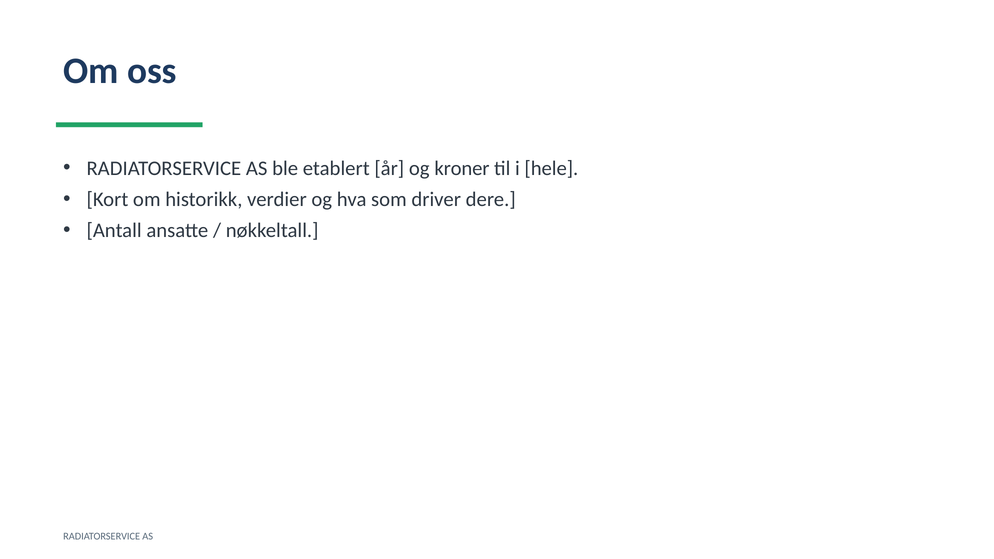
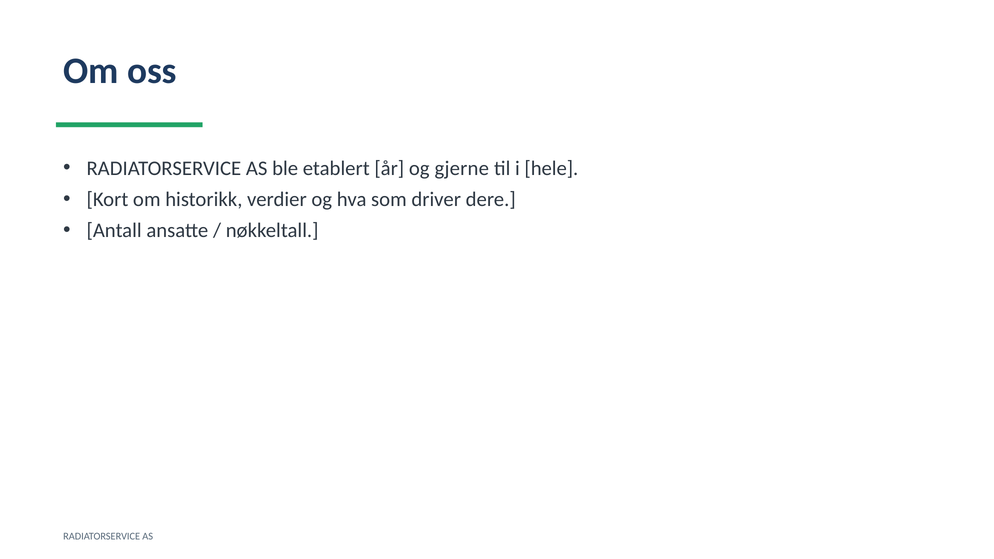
kroner: kroner -> gjerne (462, 168)
